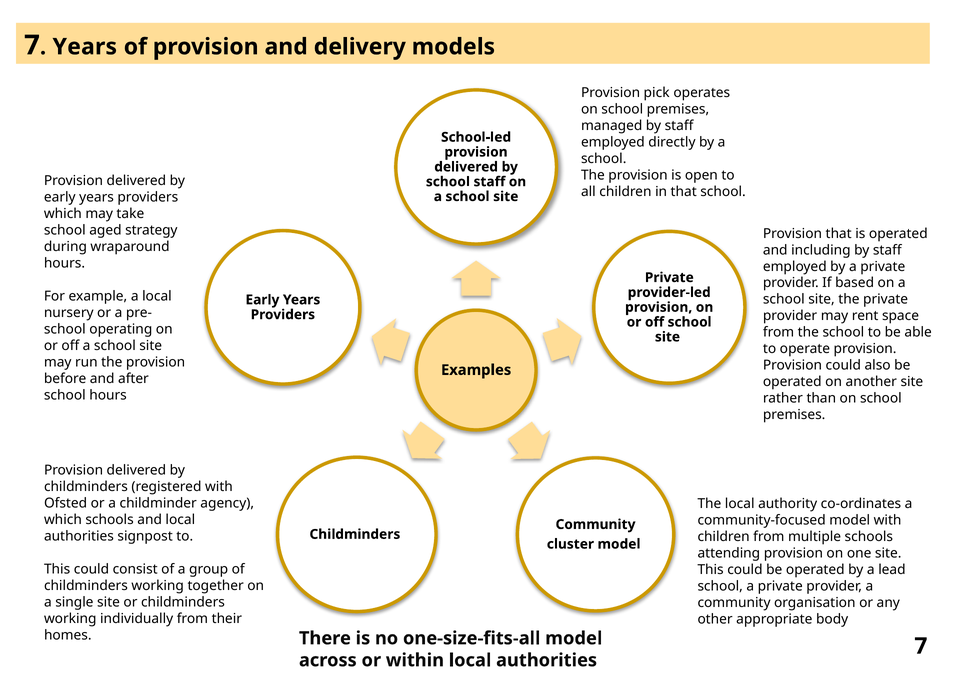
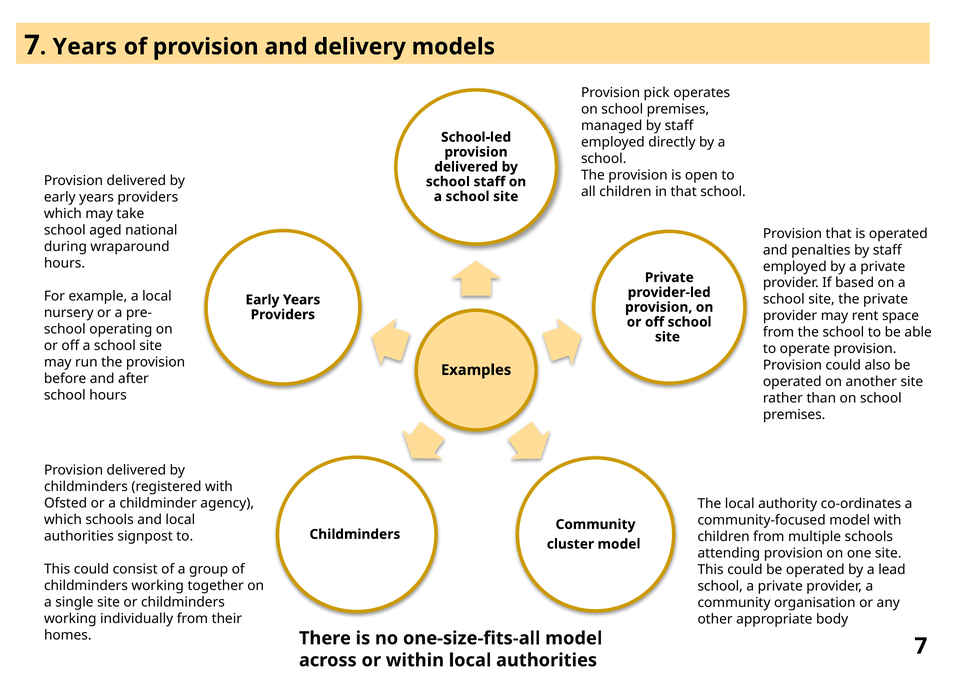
strategy: strategy -> national (151, 230)
including: including -> penalties (821, 250)
